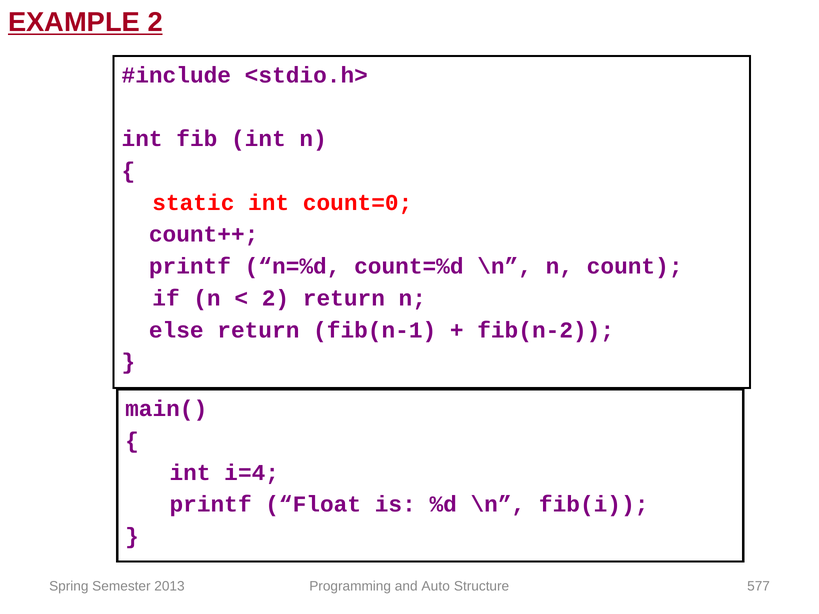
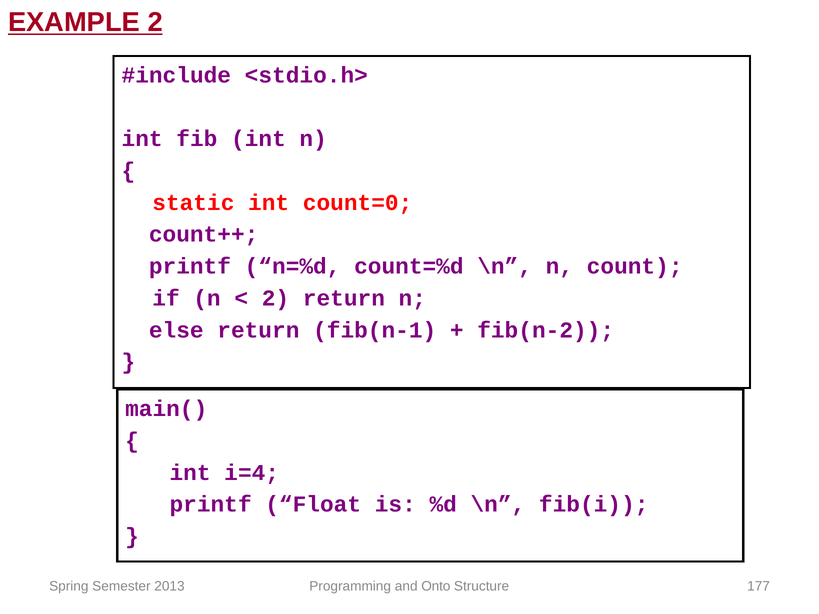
Auto: Auto -> Onto (436, 587)
577: 577 -> 177 (759, 587)
